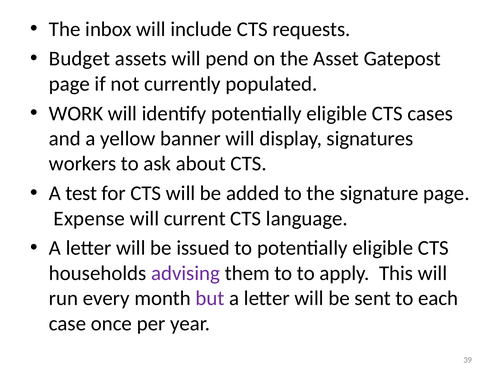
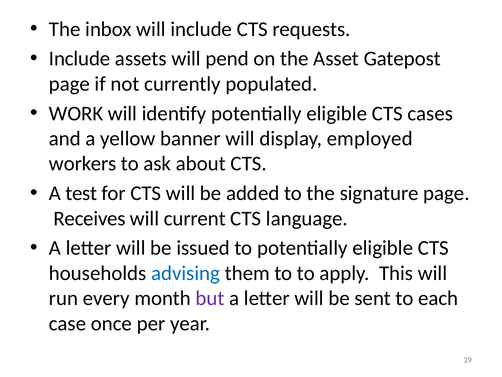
Budget: Budget -> Include (80, 59)
signatures: signatures -> employed (370, 138)
Expense: Expense -> Receives (90, 218)
advising colour: purple -> blue (186, 273)
